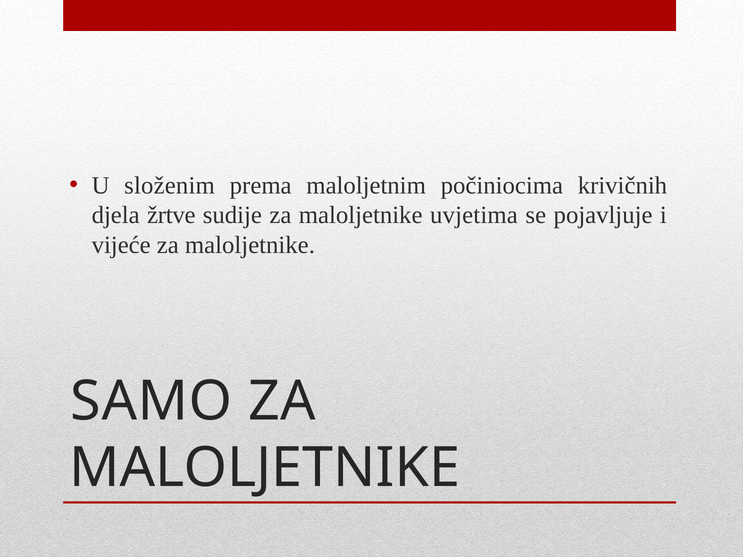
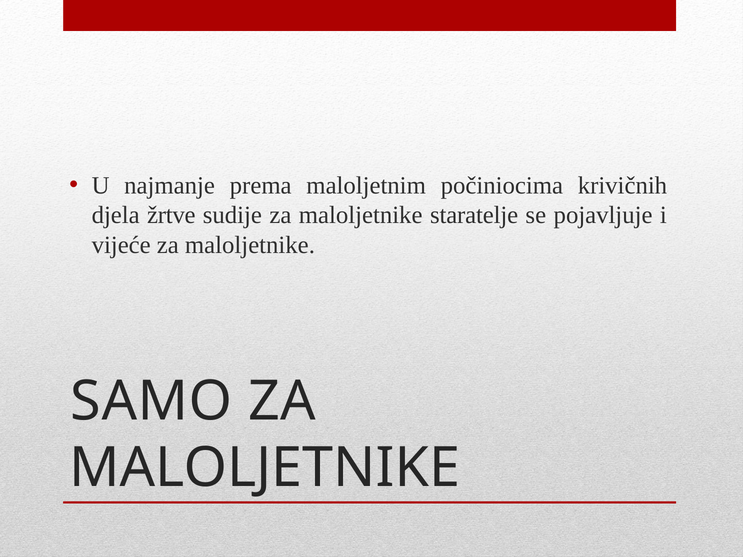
složenim: složenim -> najmanje (170, 186)
uvjetima: uvjetima -> staratelje (474, 215)
